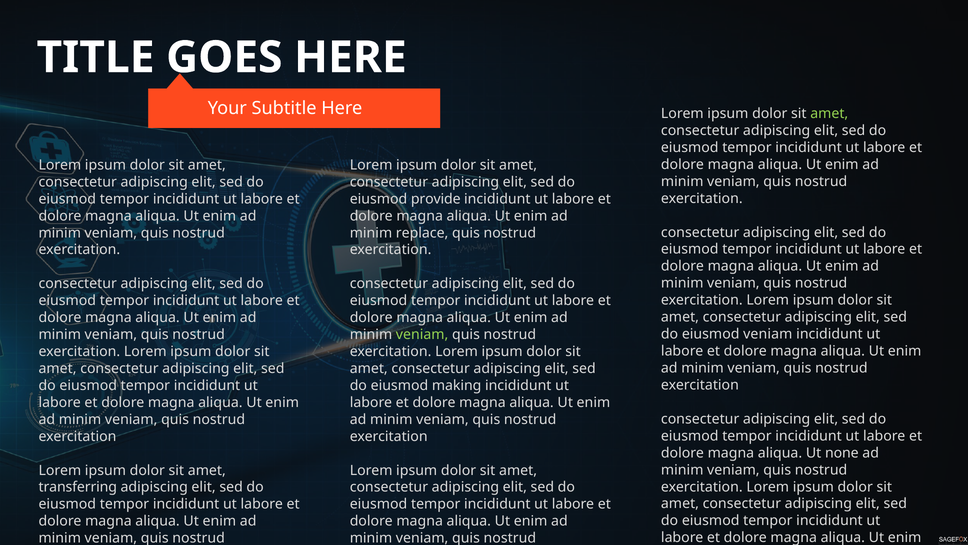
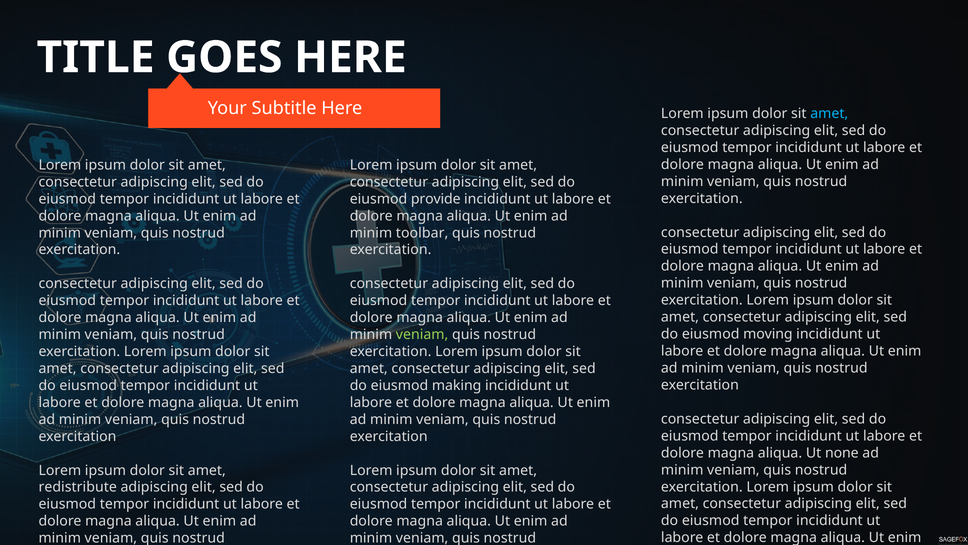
amet colour: light green -> light blue (829, 113)
replace: replace -> toolbar (422, 233)
eiusmod veniam: veniam -> moving (768, 334)
transferring: transferring -> redistribute (78, 487)
